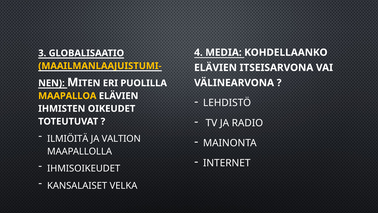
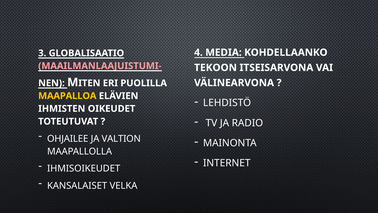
MAAILMANLAAJUISTUMI- colour: yellow -> pink (100, 66)
ELÄVIEN: ELÄVIEN -> TEKOON (216, 68)
ILMIÖITÄ: ILMIÖITÄ -> OHJAILEE (68, 138)
